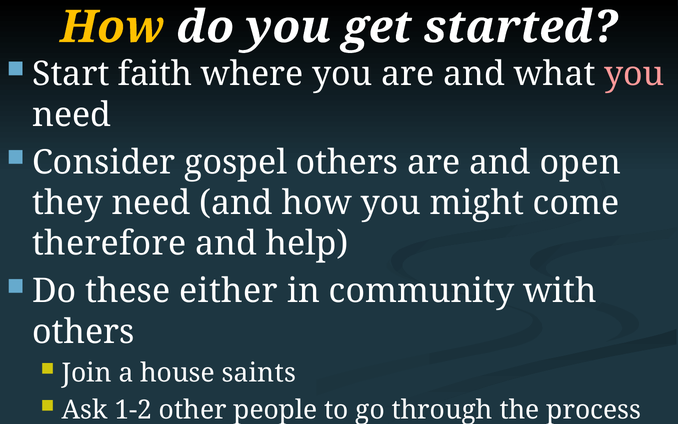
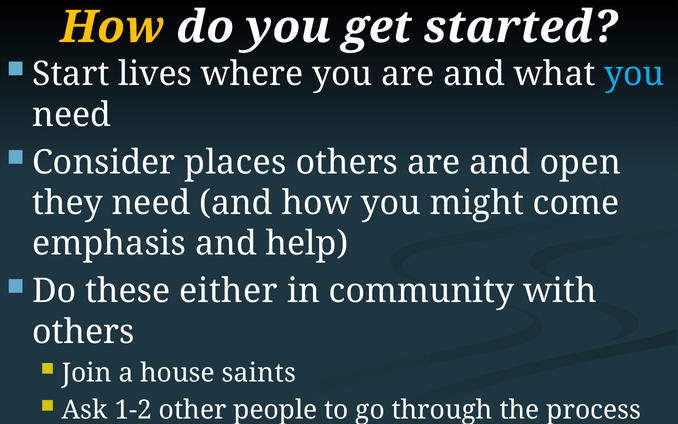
faith: faith -> lives (155, 74)
you colour: pink -> light blue (634, 74)
gospel: gospel -> places (236, 162)
therefore: therefore -> emphasis (109, 244)
